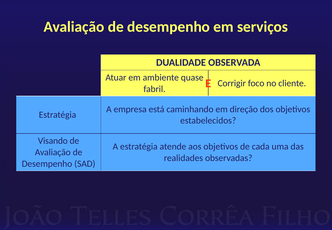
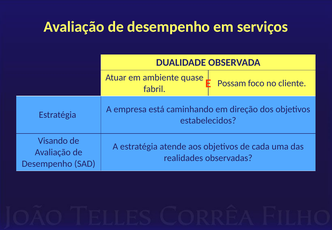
Corrigir: Corrigir -> Possam (232, 83)
